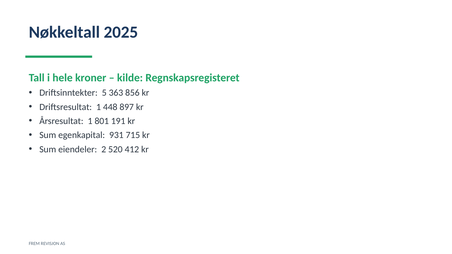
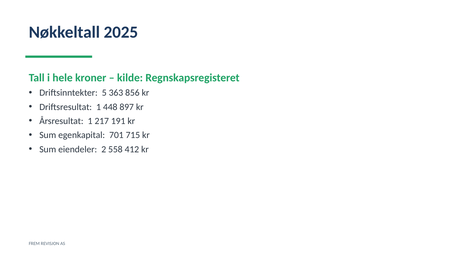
801: 801 -> 217 (102, 121)
931: 931 -> 701 (116, 135)
520: 520 -> 558 (115, 149)
